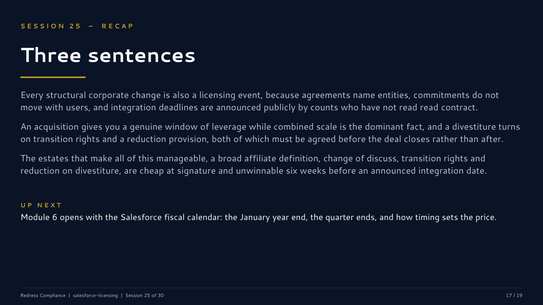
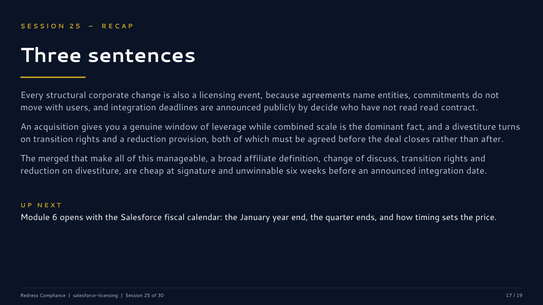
counts: counts -> decide (324, 108)
estates: estates -> merged (53, 159)
